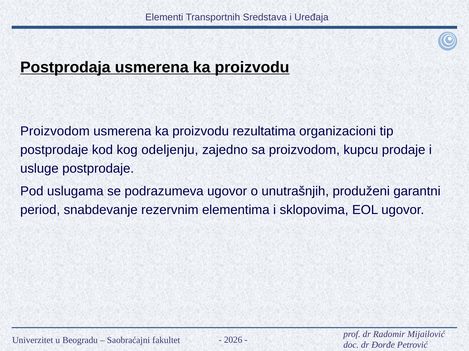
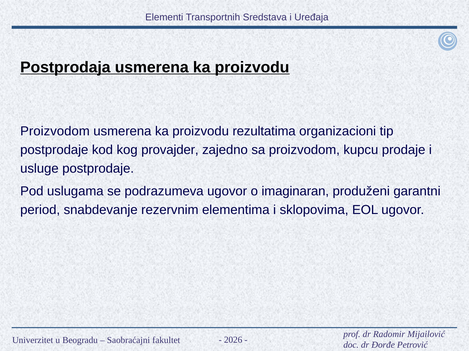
odeljenju: odeljenju -> provajder (170, 150)
unutrašnjih: unutrašnjih -> imaginaran (295, 192)
